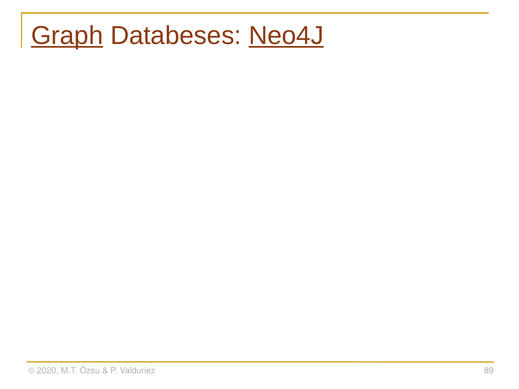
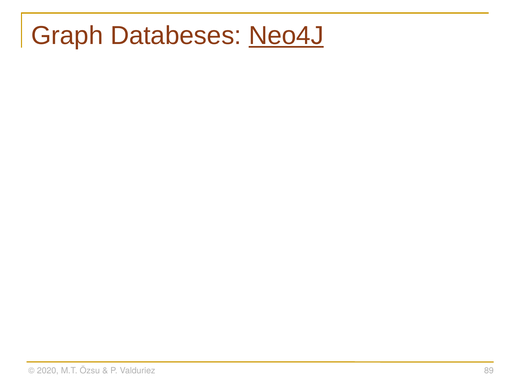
Graph underline: present -> none (67, 36)
